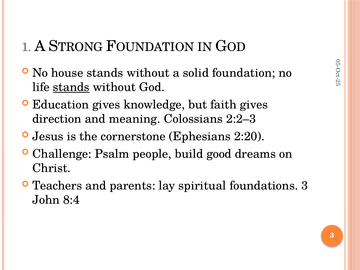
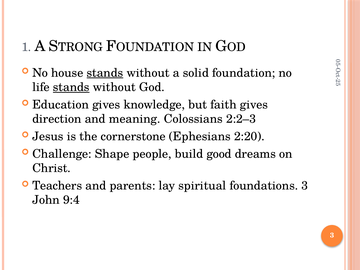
stands underline: none -> present (105, 73)
Psalm: Psalm -> Shape (112, 154)
8:4: 8:4 -> 9:4 (71, 200)
